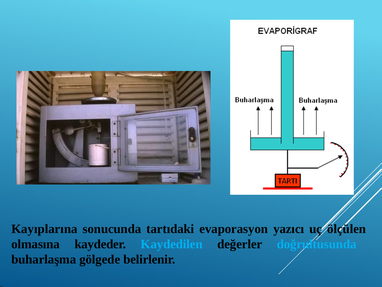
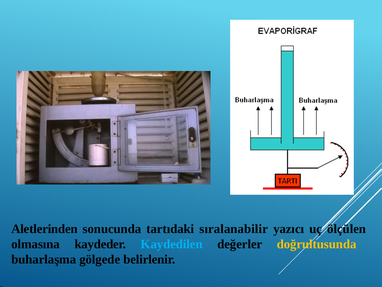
Kayıplarına: Kayıplarına -> Aletlerinden (44, 228)
evaporasyon: evaporasyon -> sıralanabilir (234, 228)
doğrultusunda colour: light blue -> yellow (317, 244)
